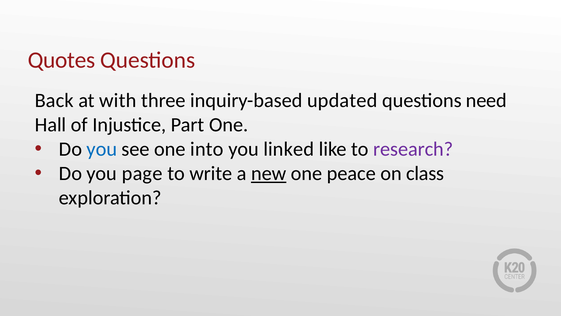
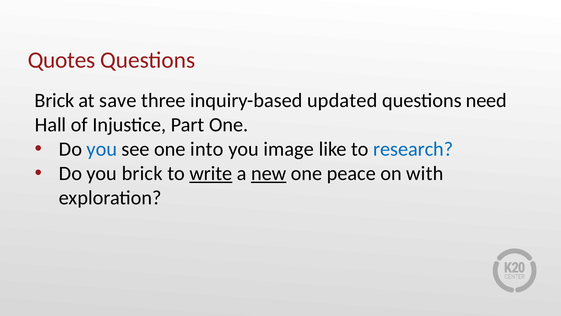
Back: Back -> Brick (54, 100)
with: with -> save (118, 100)
linked: linked -> image (289, 149)
research colour: purple -> blue (413, 149)
you page: page -> brick (142, 173)
write underline: none -> present (211, 173)
class: class -> with (425, 173)
